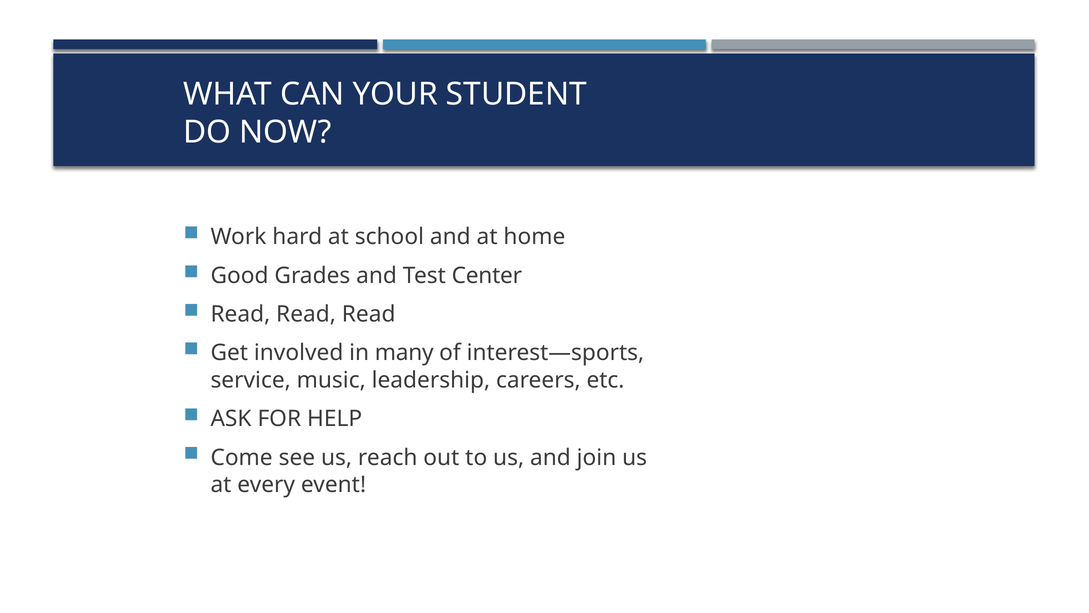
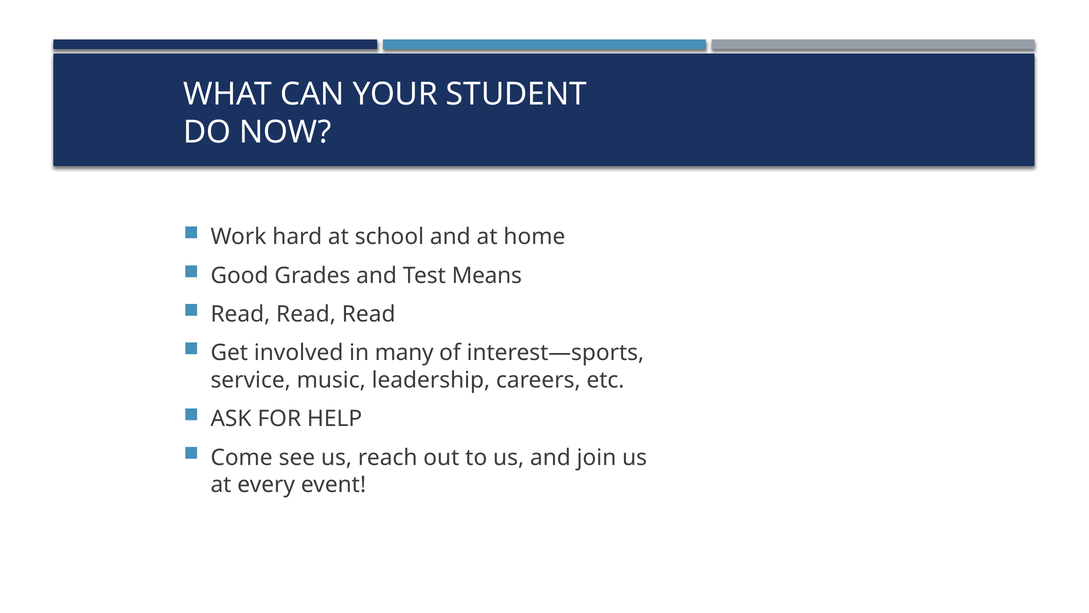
Center: Center -> Means (487, 275)
